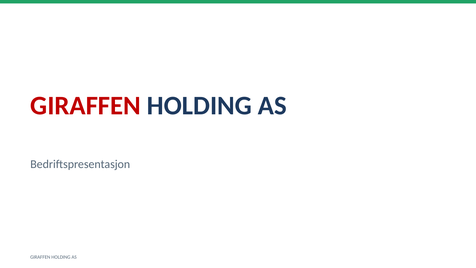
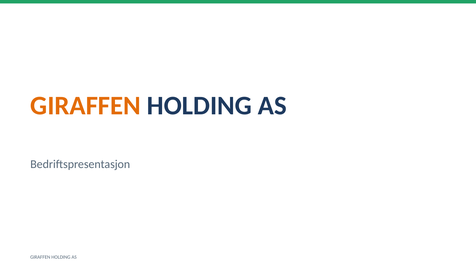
GIRAFFEN colour: red -> orange (86, 106)
